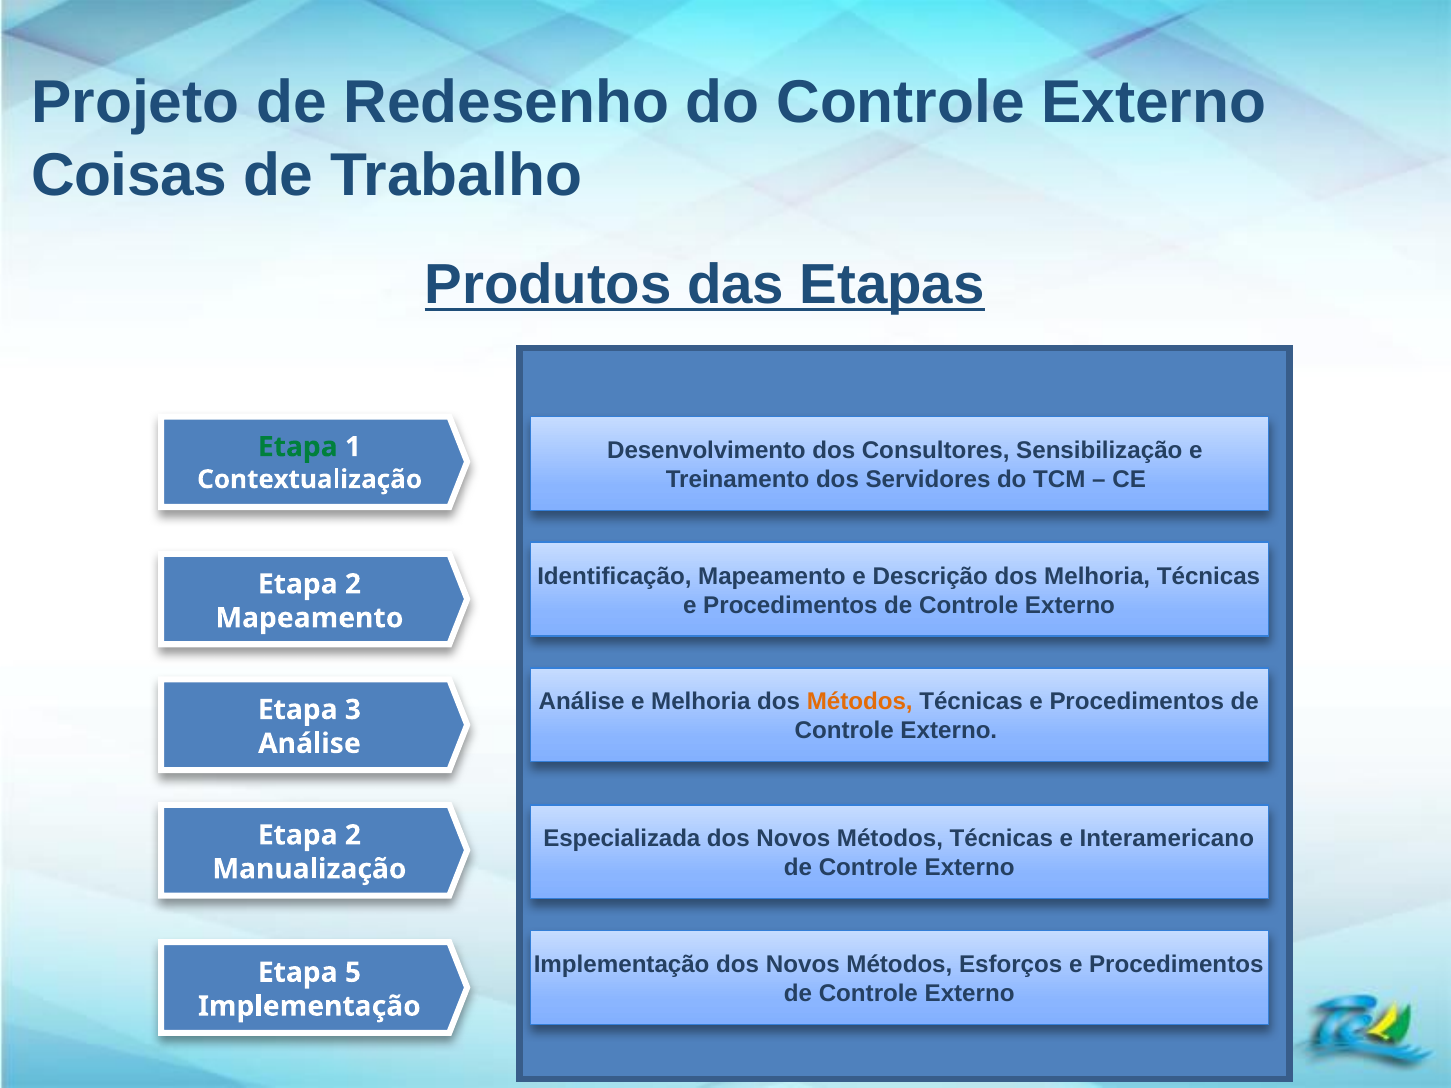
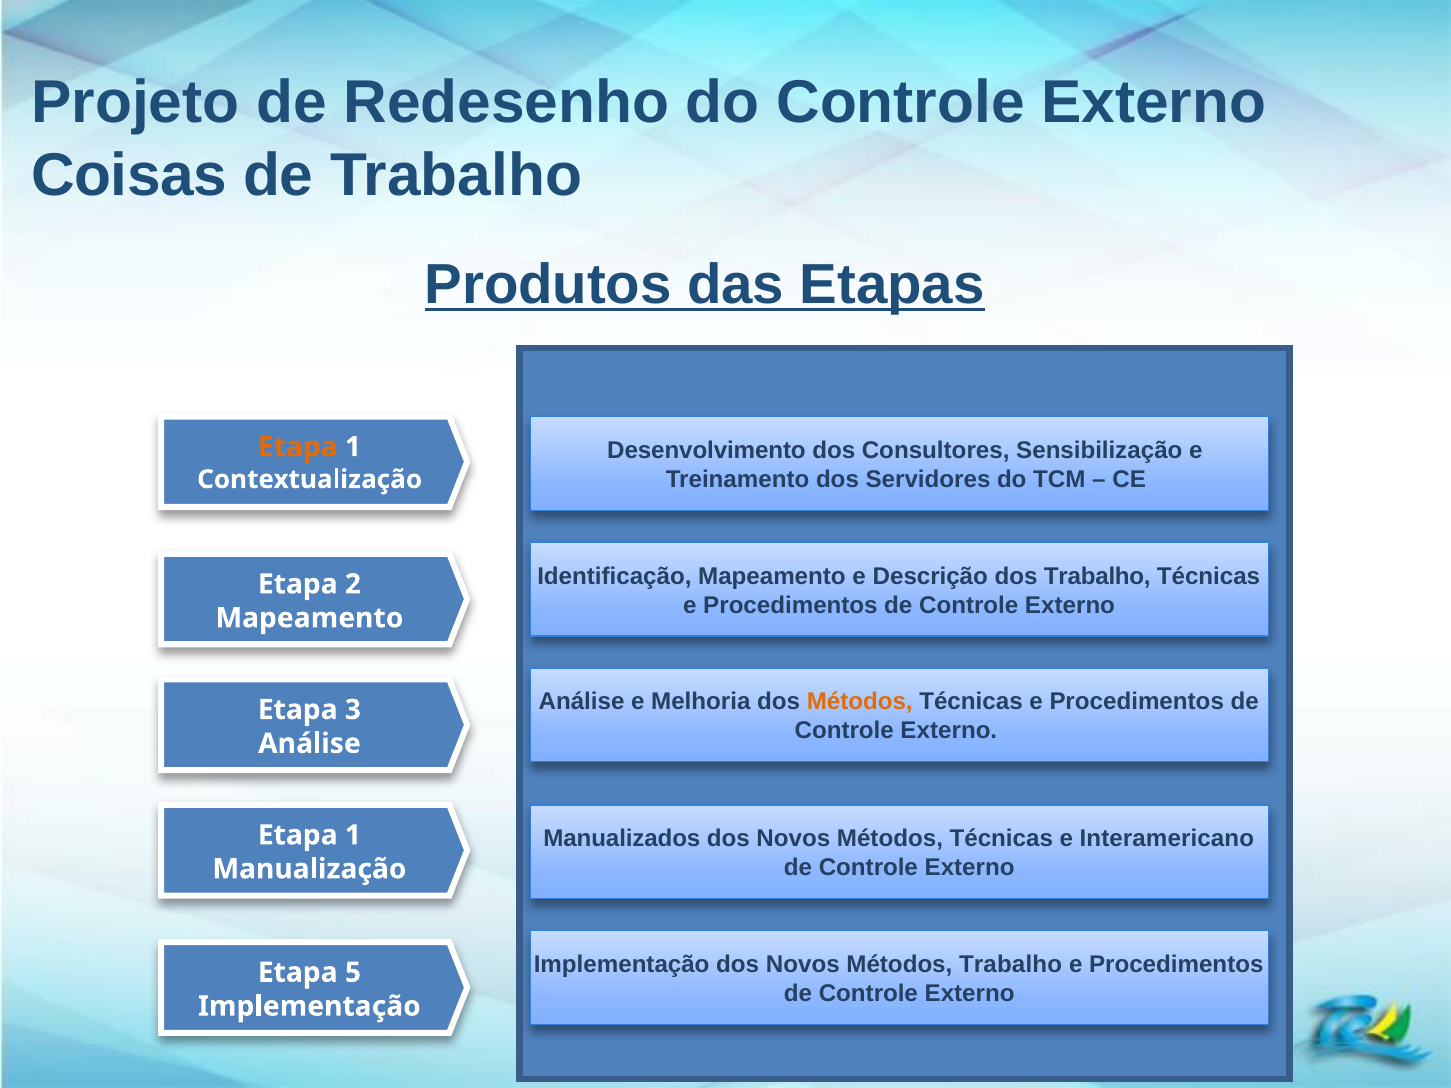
Etapa colour: green -> orange (298, 447)
dos Melhoria: Melhoria -> Trabalho (1097, 576)
Especializada: Especializada -> Manualizados (622, 839)
2: 2 -> 1 (353, 835)
Métodos Esforços: Esforços -> Trabalho (1011, 965)
